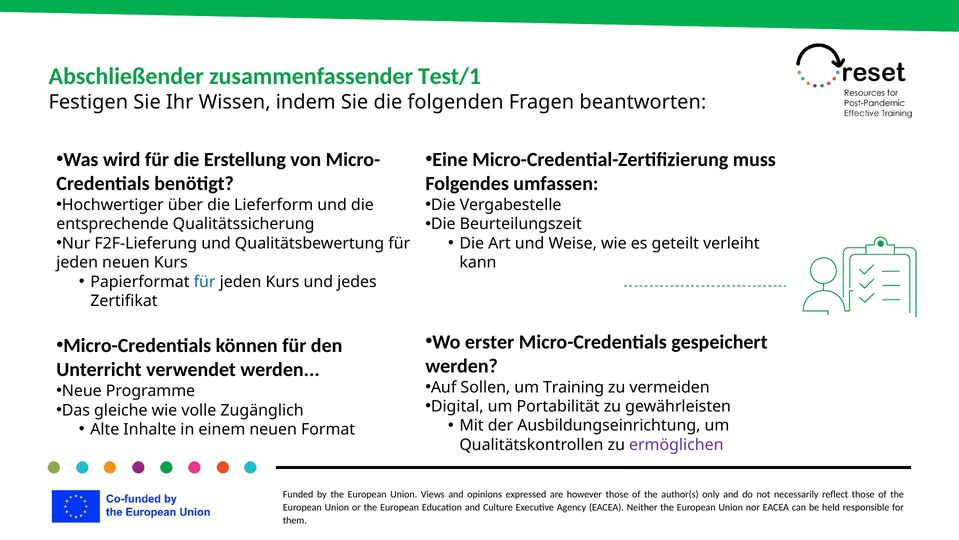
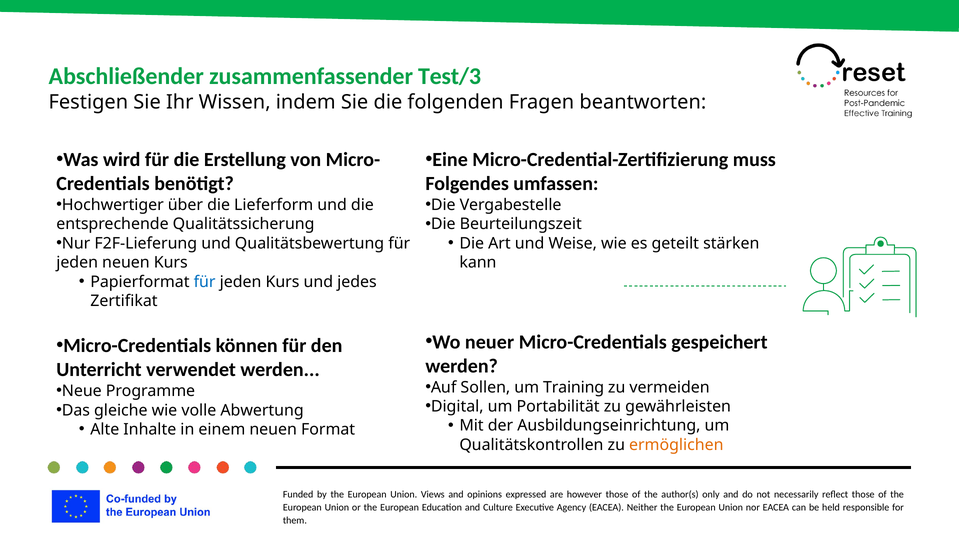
Test/1: Test/1 -> Test/3 (450, 76)
verleiht: verleiht -> stärken (731, 243)
erster: erster -> neuer (490, 342)
Zugänglich: Zugänglich -> Abwertung (262, 410)
ermöglichen colour: purple -> orange (676, 444)
